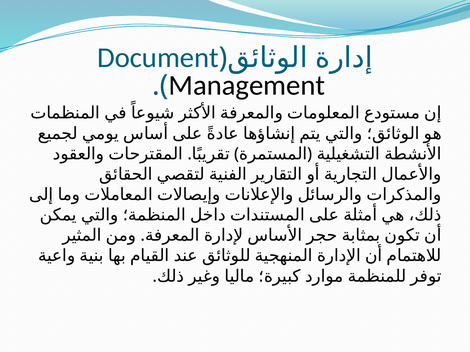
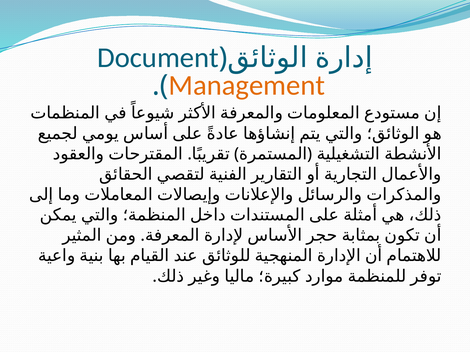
Management colour: black -> orange (247, 85)
